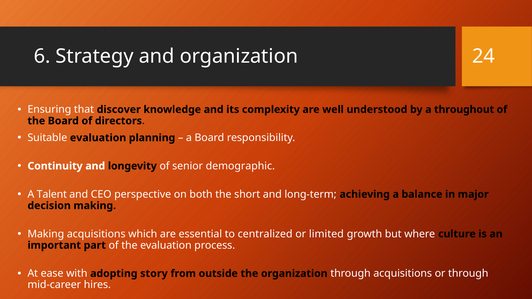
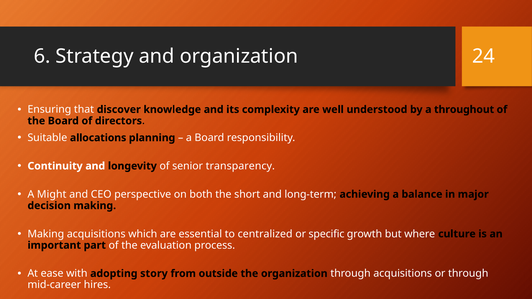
Suitable evaluation: evaluation -> allocations (98, 138)
demographic: demographic -> transparency (240, 166)
Talent: Talent -> Might (52, 194)
limited: limited -> specific (326, 234)
